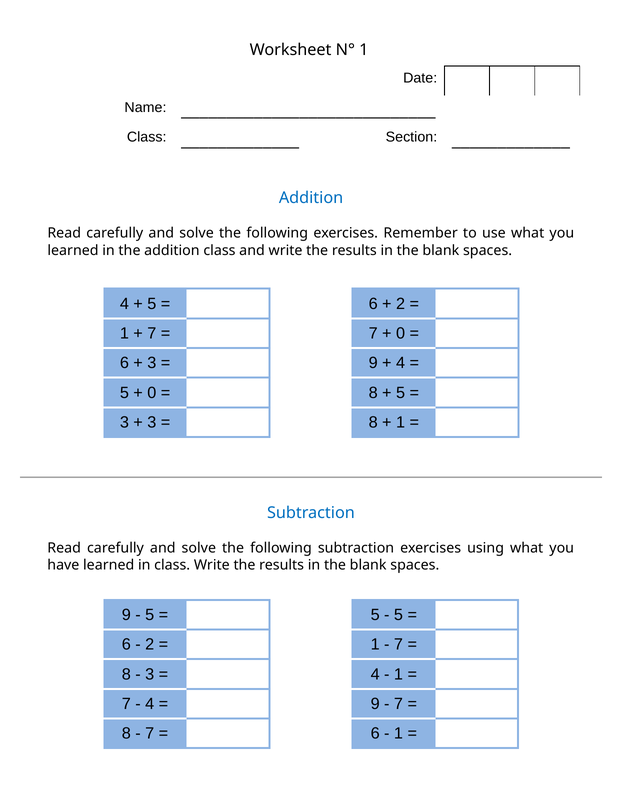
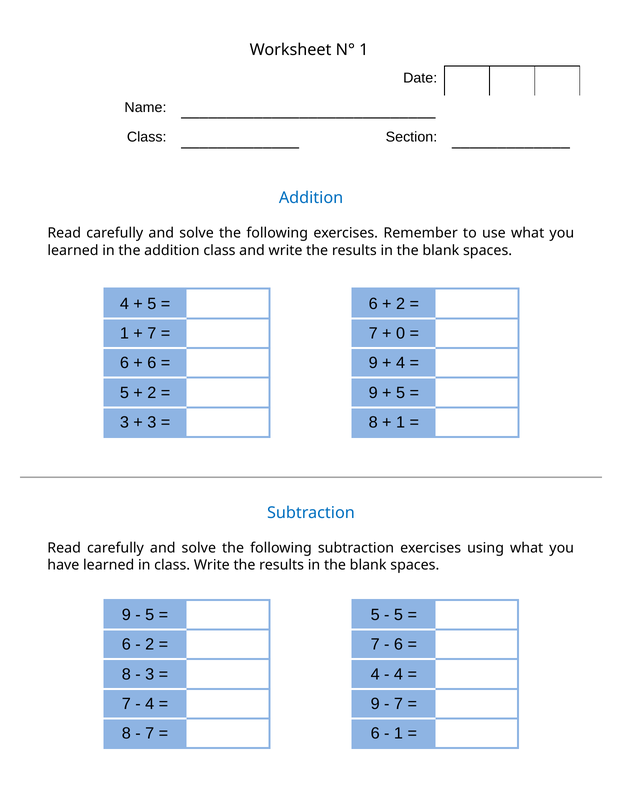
3: 3 -> 6 (152, 363)
0: 0 -> 2 (152, 393)
8: 8 -> 9 (373, 393)
1: 1 -> 7 (375, 645)
7: 7 -> 6 (399, 645)
1: 1 -> 4 (399, 674)
